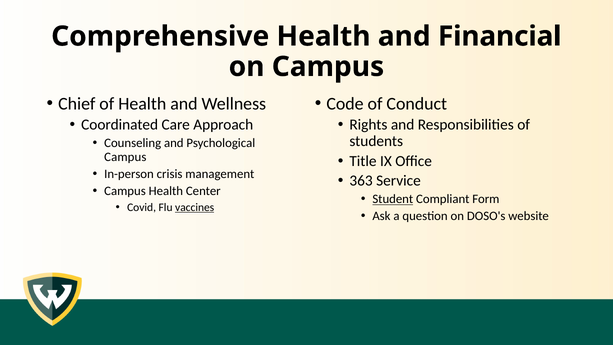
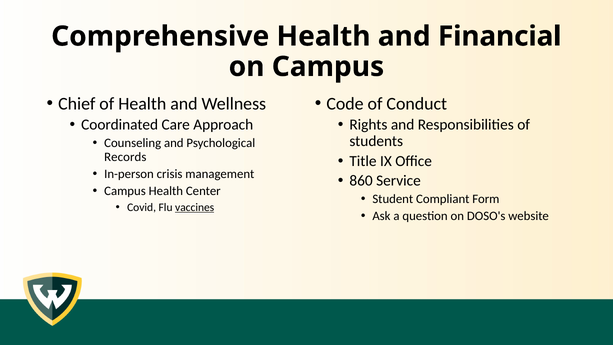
Campus: Campus -> Records (125, 157)
363: 363 -> 860 (361, 181)
Student underline: present -> none (393, 199)
